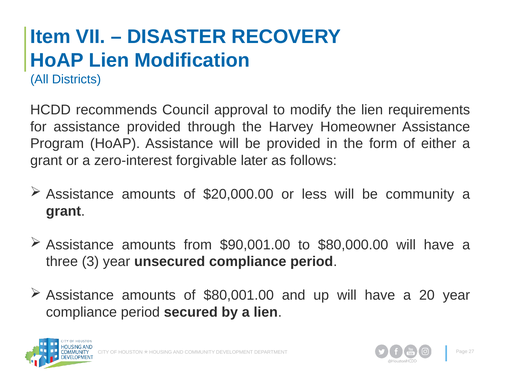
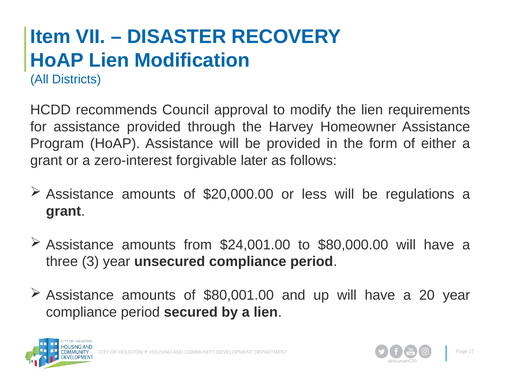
be community: community -> regulations (420, 194)
$90,001.00: $90,001.00 -> $24,001.00 (255, 245)
